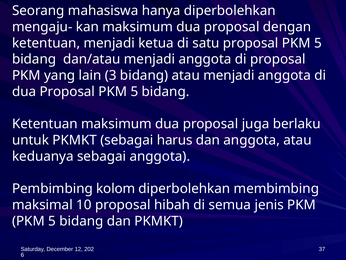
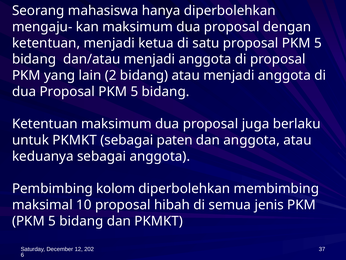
3: 3 -> 2 (111, 75)
harus: harus -> paten (175, 140)
